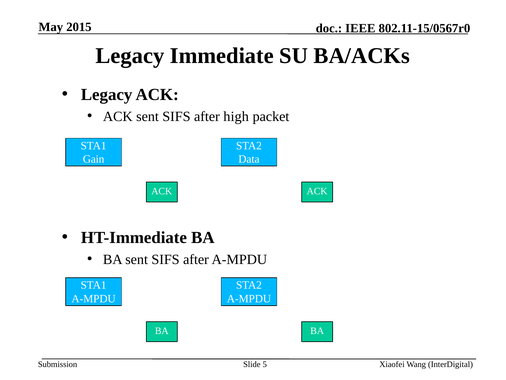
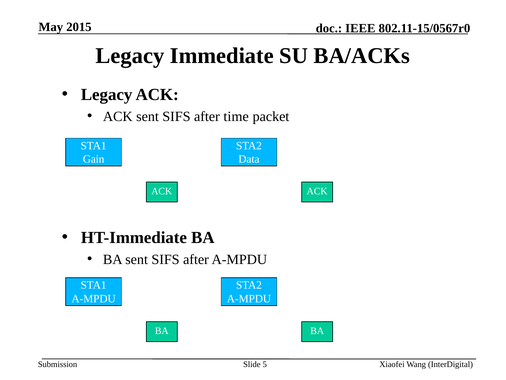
high: high -> time (236, 116)
